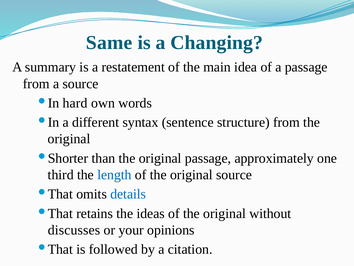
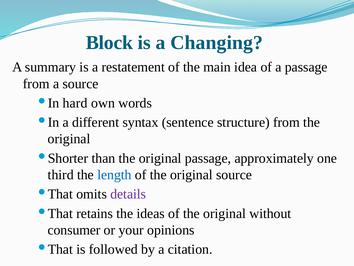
Same: Same -> Block (109, 43)
details colour: blue -> purple (128, 194)
discusses: discusses -> consumer (74, 230)
